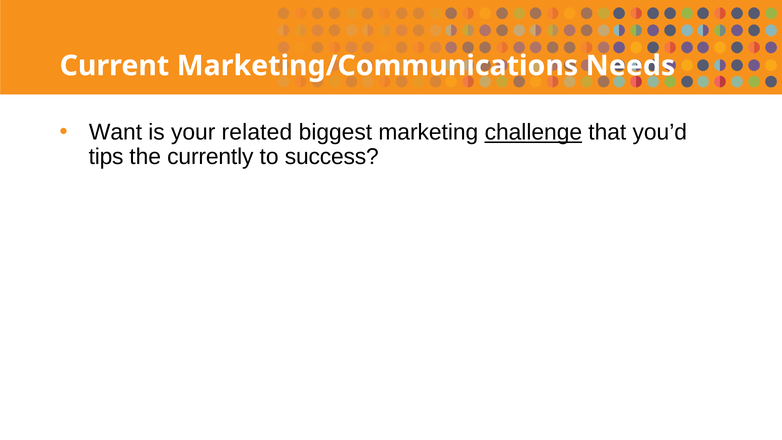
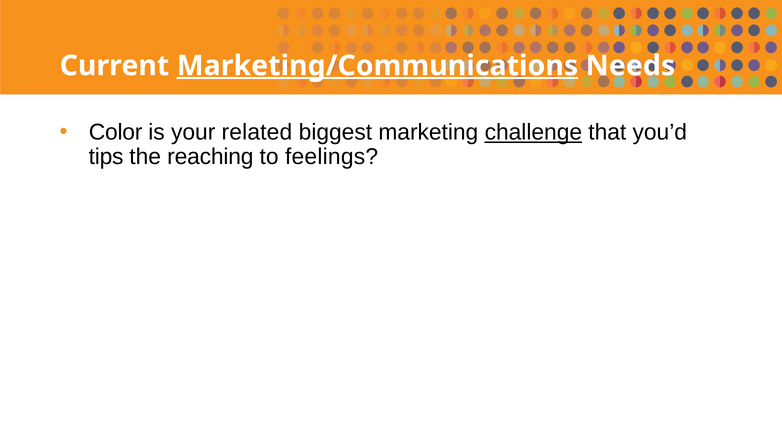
Marketing/Communications underline: none -> present (377, 66)
Want: Want -> Color (116, 132)
currently: currently -> reaching (210, 157)
success: success -> feelings (332, 157)
